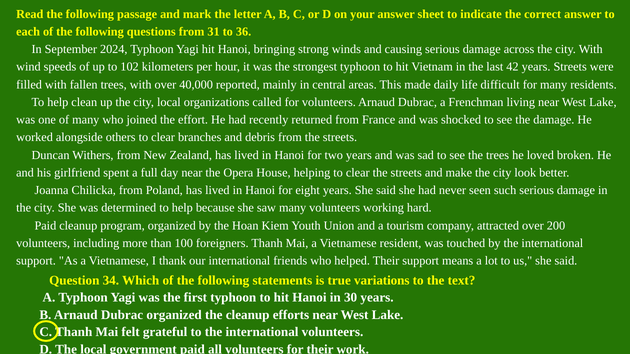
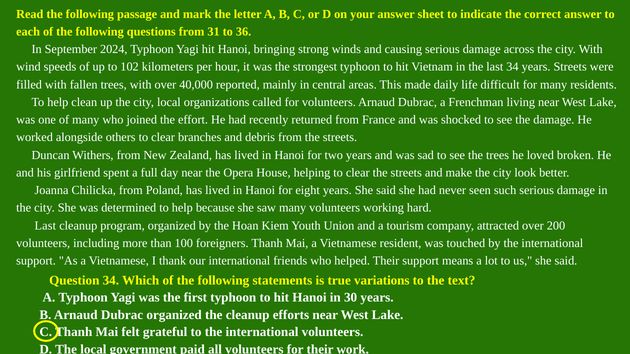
last 42: 42 -> 34 (512, 67)
Paid: Paid -> Last (45, 226)
